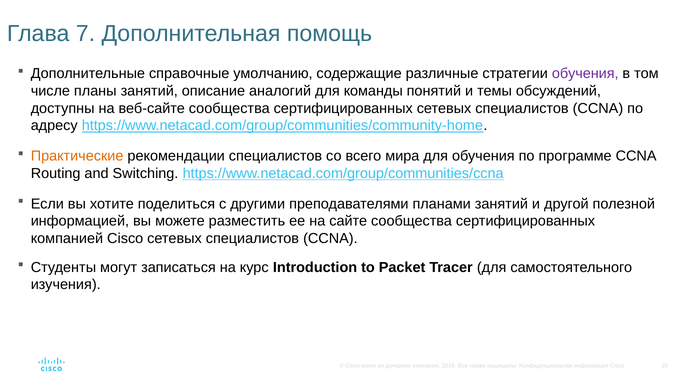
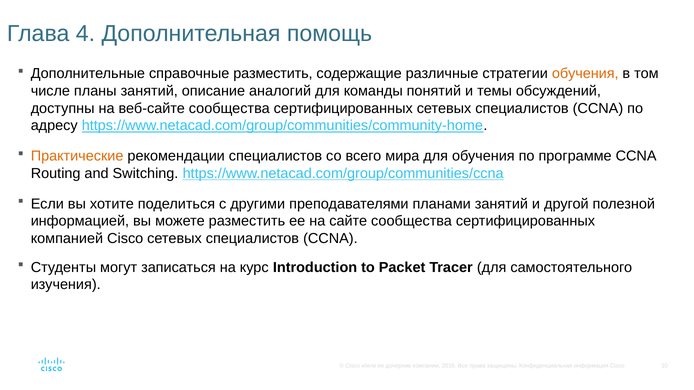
7: 7 -> 4 (85, 33)
справочные умолчанию: умолчанию -> разместить (273, 74)
обучения colour: purple -> orange (585, 74)
